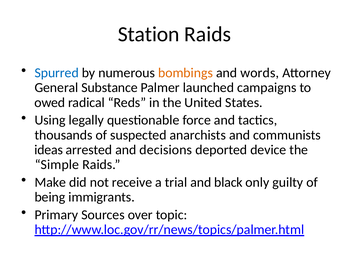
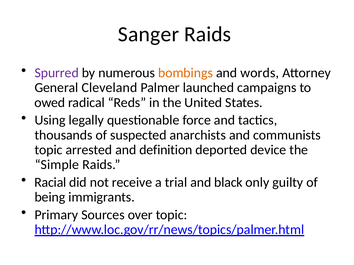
Station: Station -> Sanger (148, 34)
Spurred colour: blue -> purple (57, 73)
Substance: Substance -> Cleveland (109, 88)
ideas: ideas -> topic (49, 150)
decisions: decisions -> definition (166, 150)
Make: Make -> Racial (50, 183)
